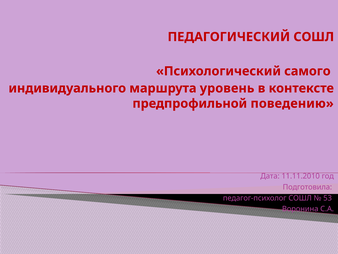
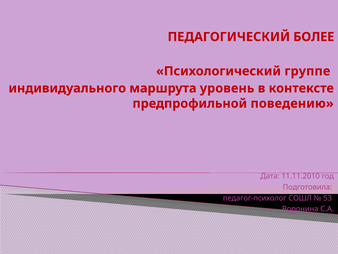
ПЕДАГОГИЧЕСКИЙ СОШЛ: СОШЛ -> БОЛЕЕ (314, 37)
самого: самого -> группе (307, 71)
